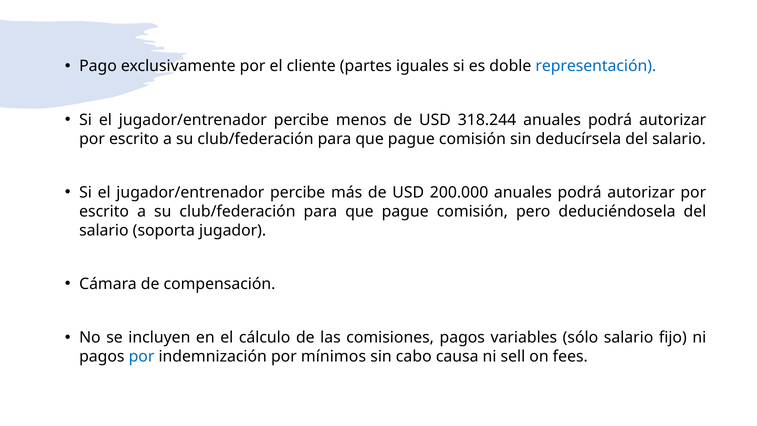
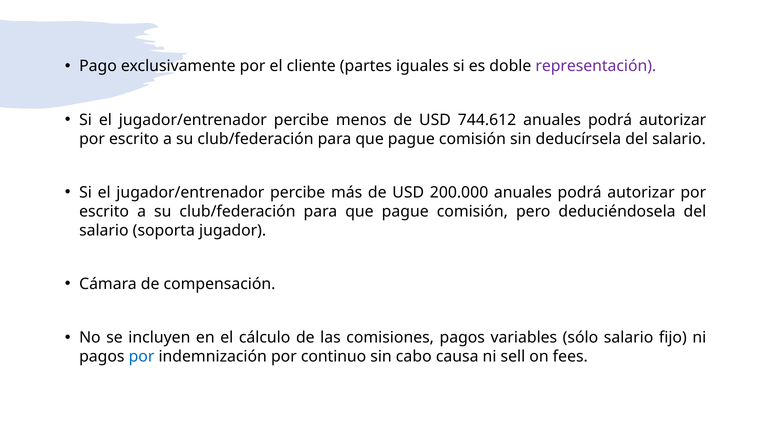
representación colour: blue -> purple (596, 66)
318.244: 318.244 -> 744.612 (487, 120)
mínimos: mínimos -> continuo (334, 357)
